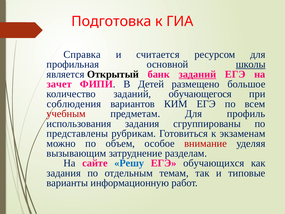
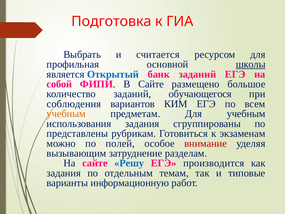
Справка: Справка -> Выбрать (82, 54)
Открытый colour: black -> blue (113, 74)
заданий underline: present -> none (197, 74)
зачет: зачет -> собой (59, 84)
В Детей: Детей -> Сайте (151, 84)
учебным colour: red -> orange (66, 114)
Для профиль: профиль -> учебным (246, 114)
объем: объем -> полей (120, 143)
обучающихся: обучающихся -> производится (214, 163)
